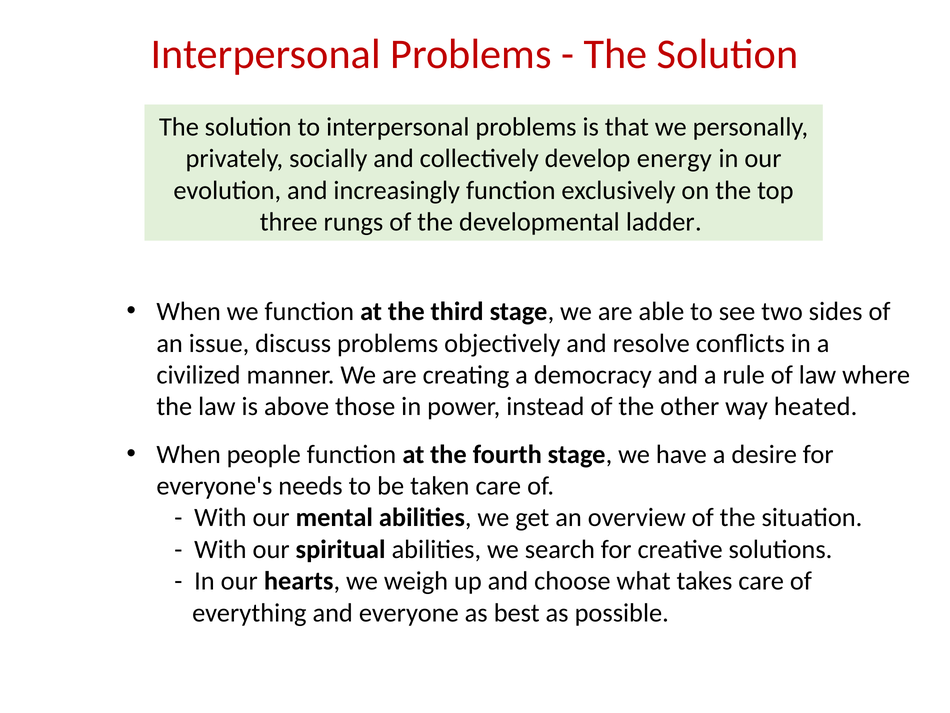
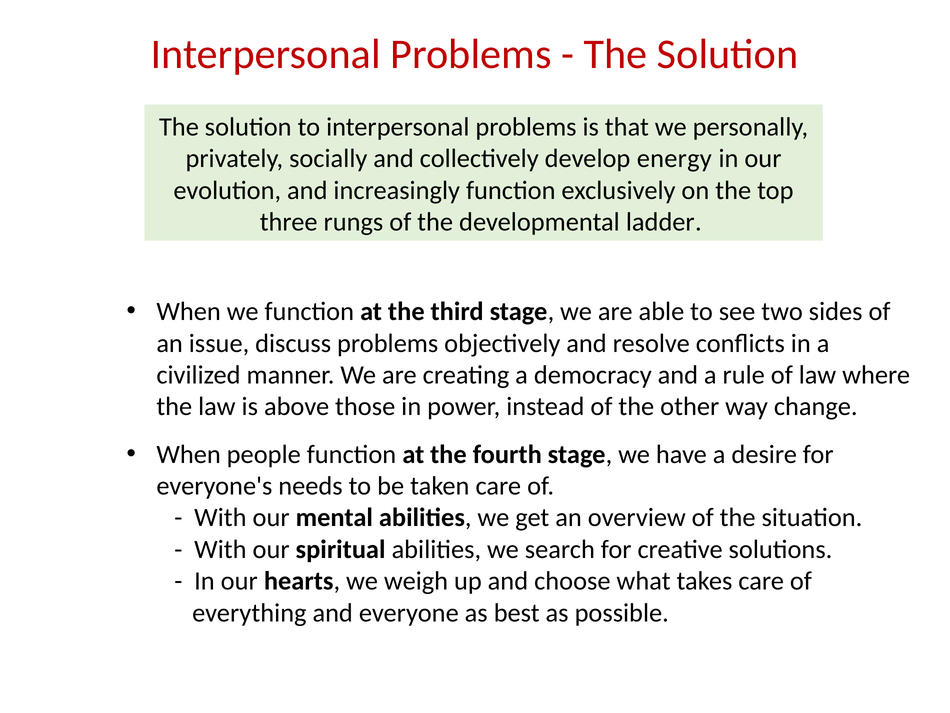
heated: heated -> change (816, 406)
